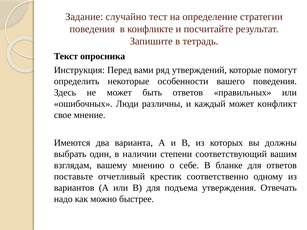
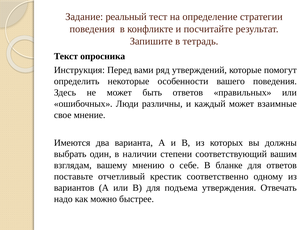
случайно: случайно -> реальный (126, 17)
конфликт: конфликт -> взаимные (277, 104)
